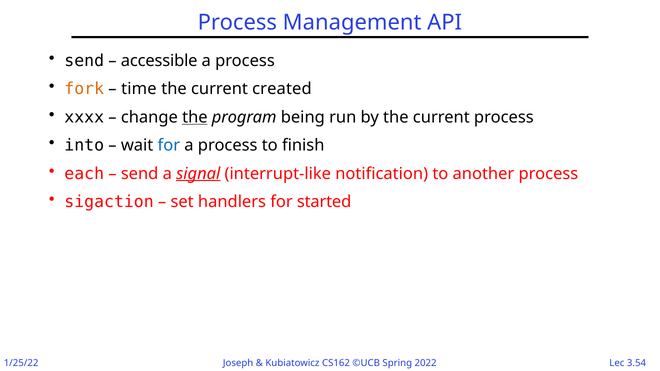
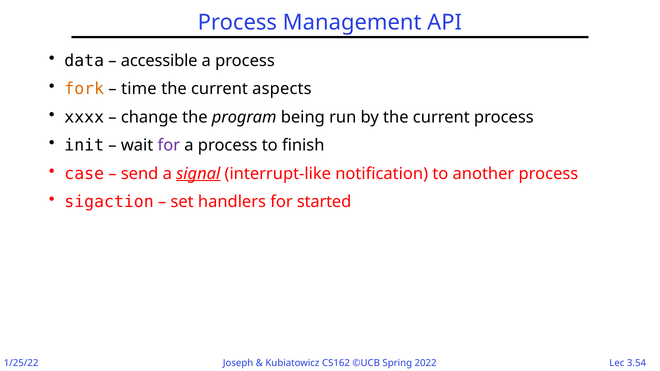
send: send -> data (84, 61)
created: created -> aspects (282, 89)
the underline: present -> none (195, 117)
into: into -> init (84, 145)
for colour: blue -> purple (169, 145)
each: each -> case (84, 174)
